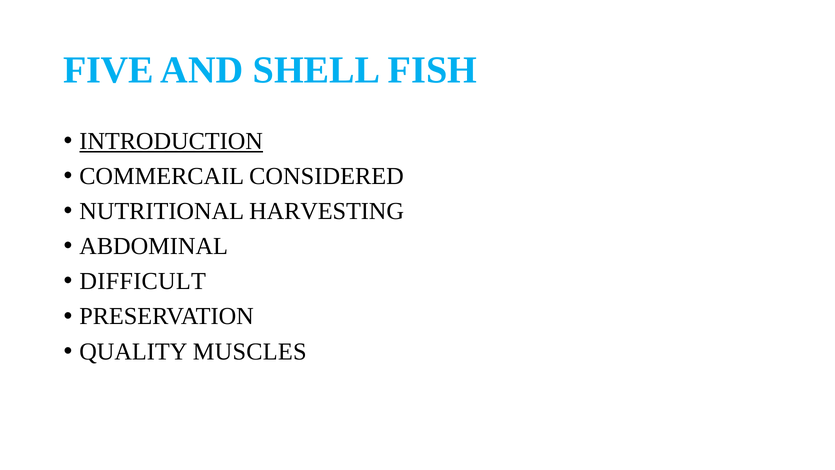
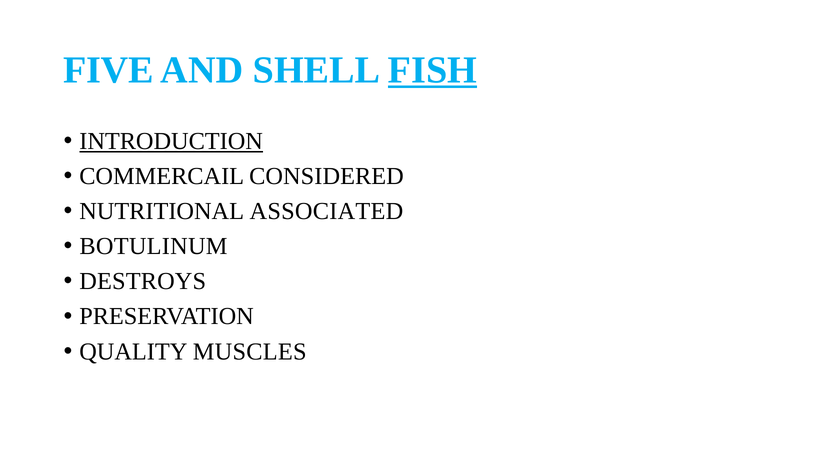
FISH underline: none -> present (432, 70)
HARVESTING: HARVESTING -> ASSOCIATED (326, 211)
ABDOMINAL: ABDOMINAL -> BOTULINUM (154, 246)
DIFFICULT: DIFFICULT -> DESTROYS (143, 281)
